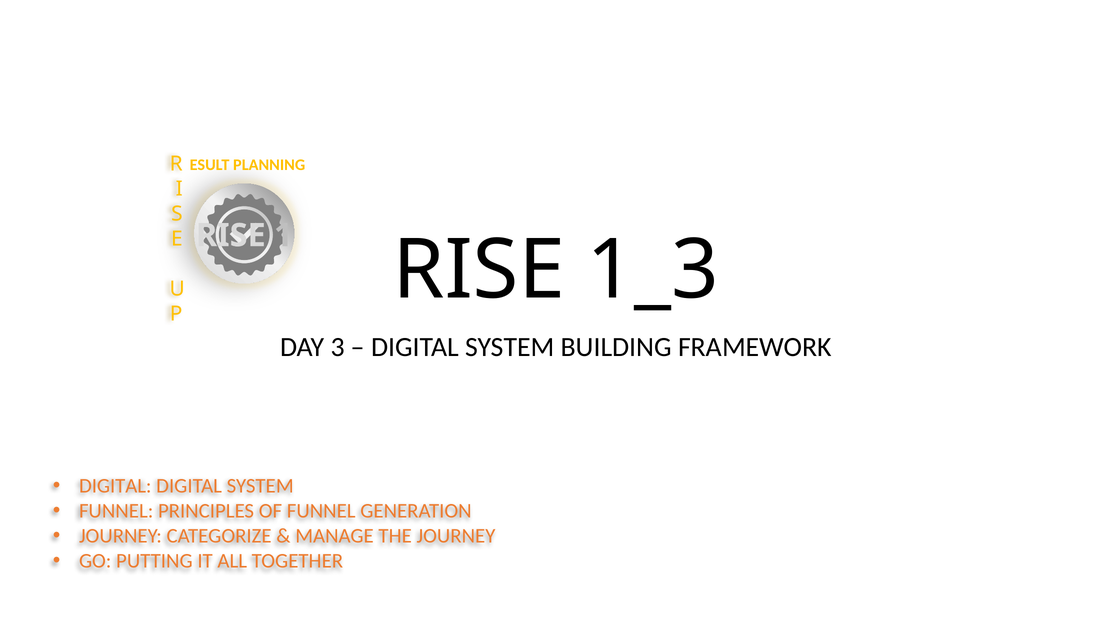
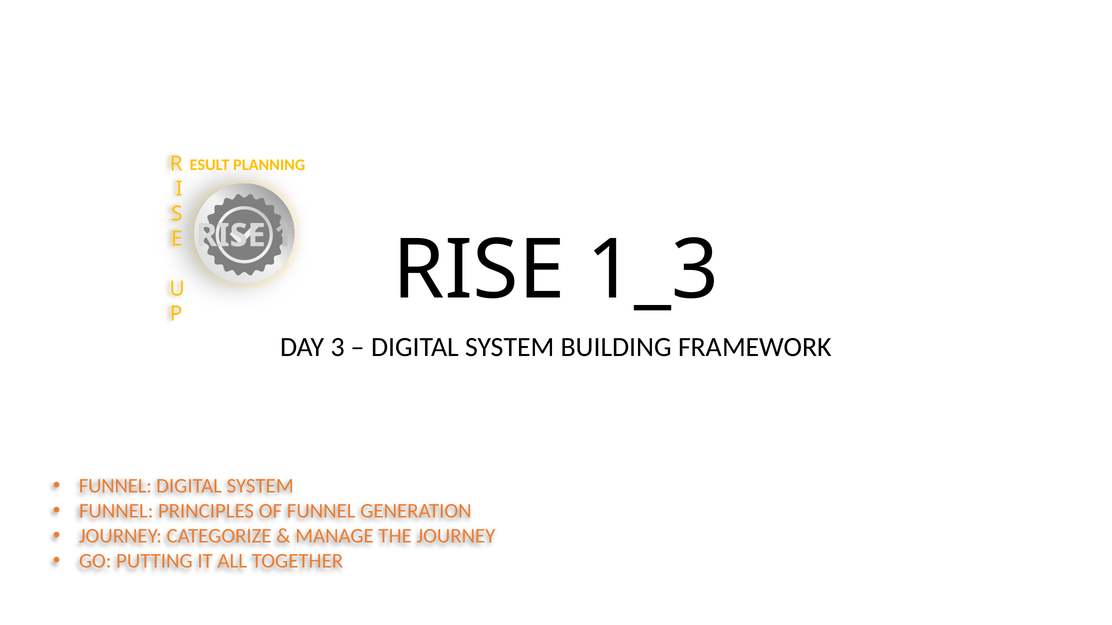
DIGITAL: DIGITAL -> FUNNEL (115, 486)
